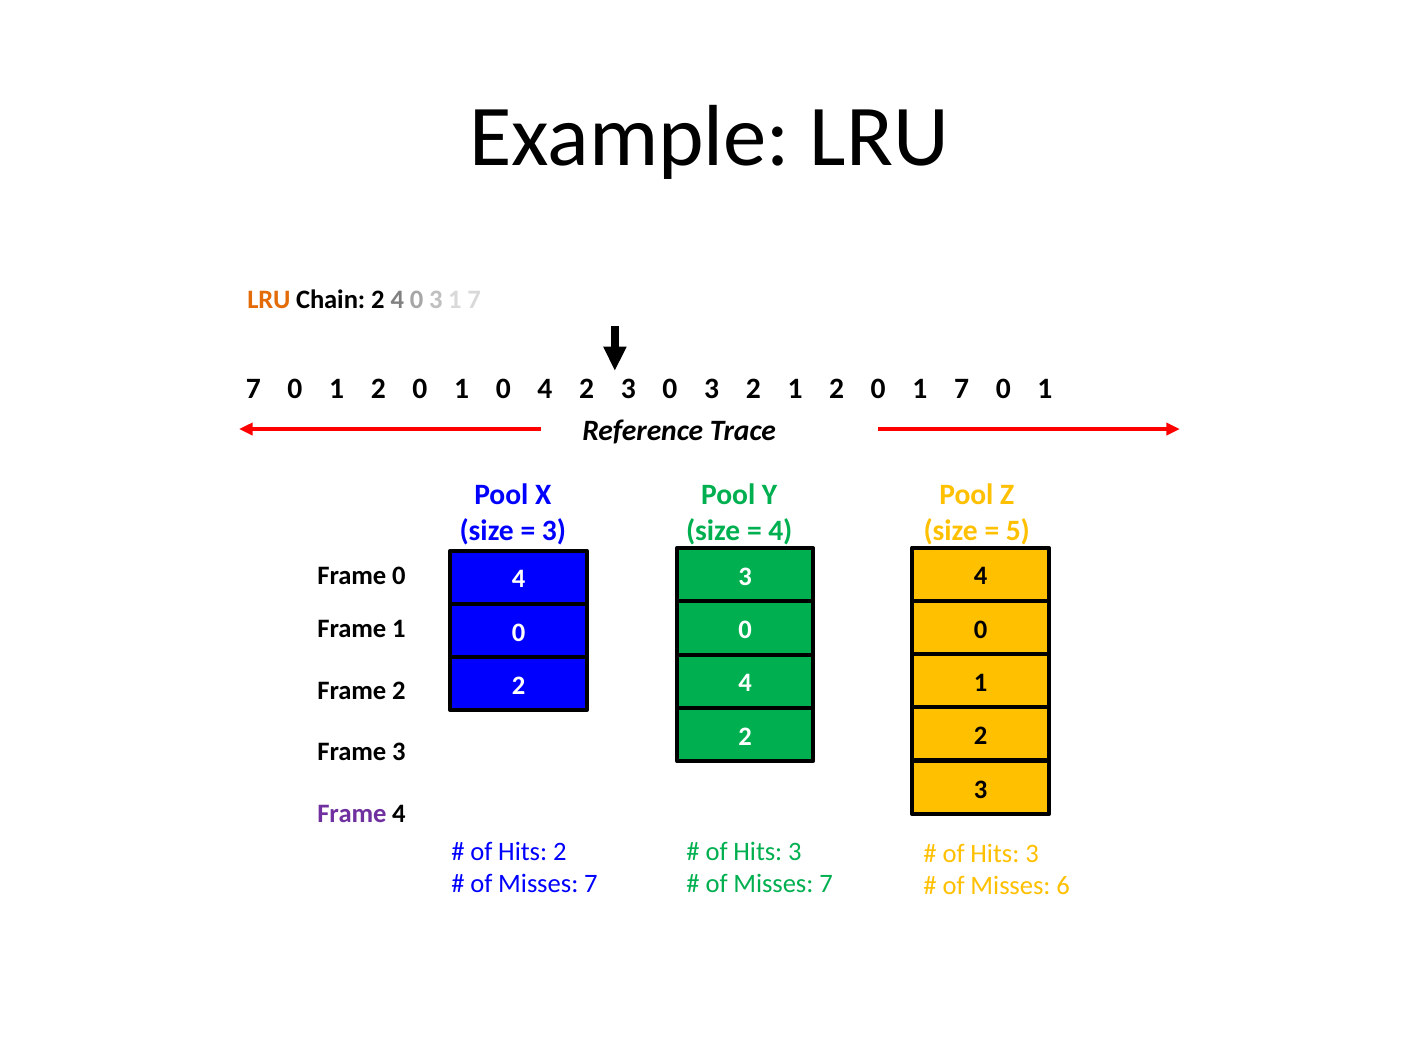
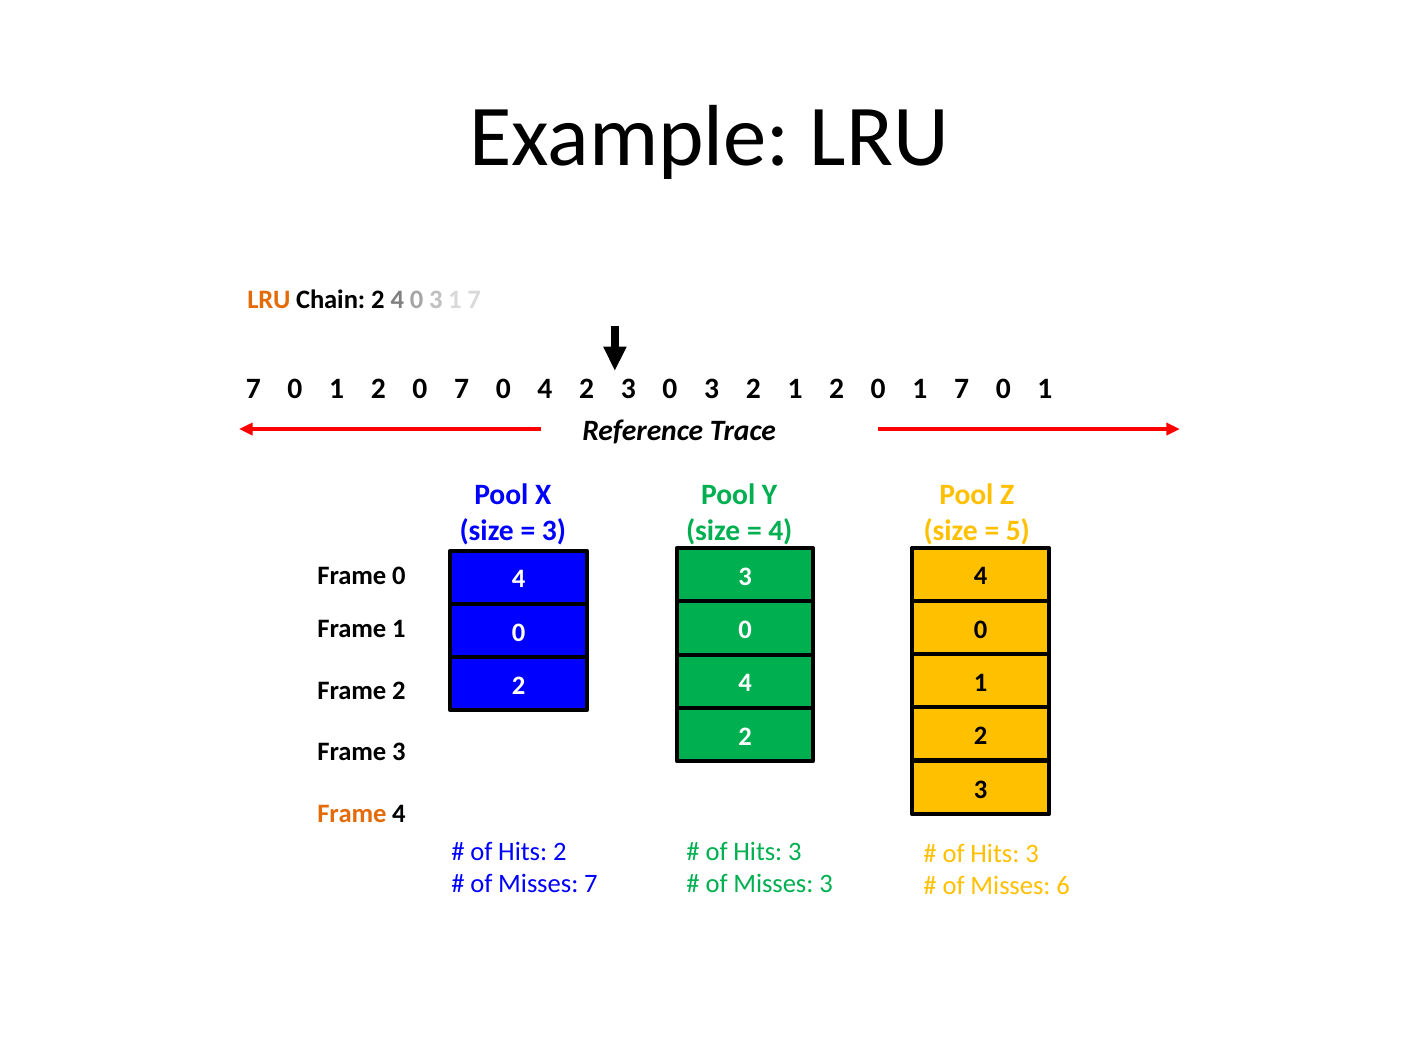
1: 1 -> 7 (462, 389)
Frame colour: purple -> orange (352, 814)
7: 7 -> 3 (826, 884)
